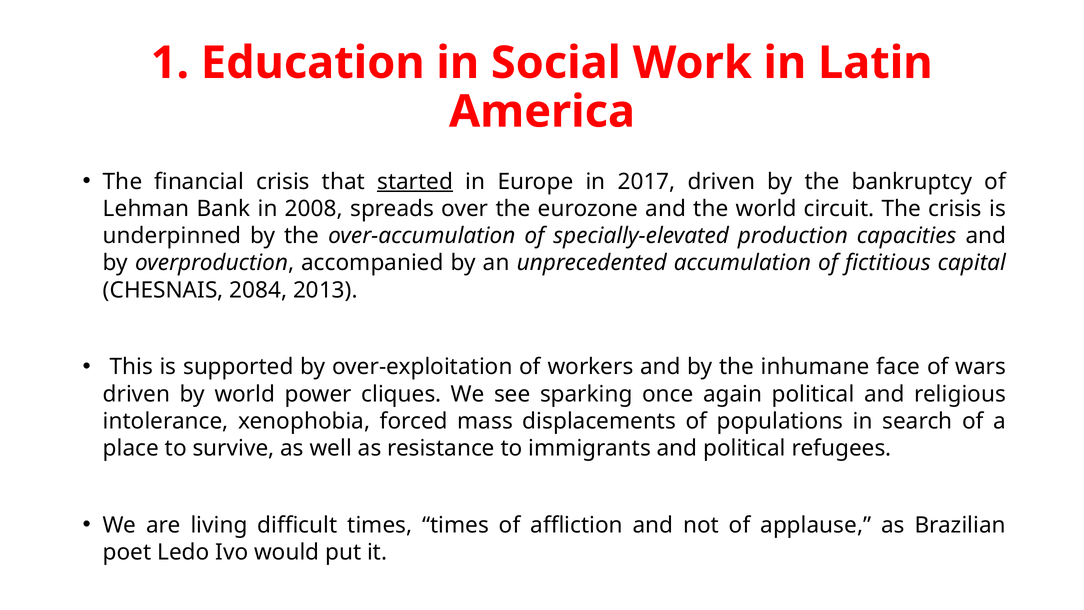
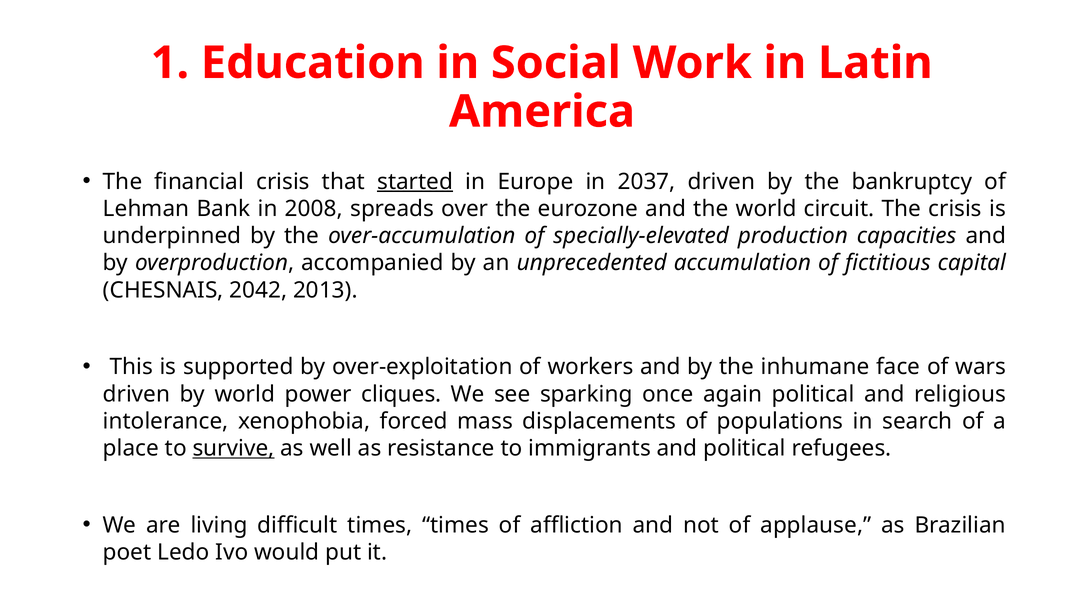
2017: 2017 -> 2037 (647, 182)
2084: 2084 -> 2042 (258, 290)
survive underline: none -> present (233, 448)
